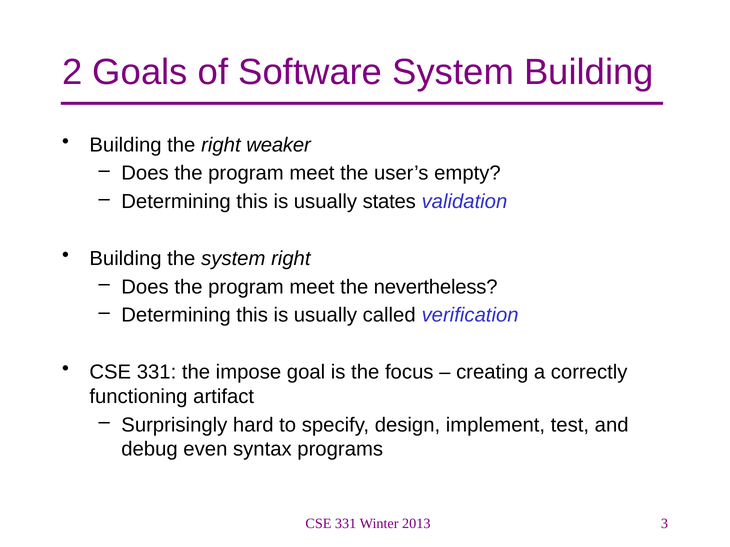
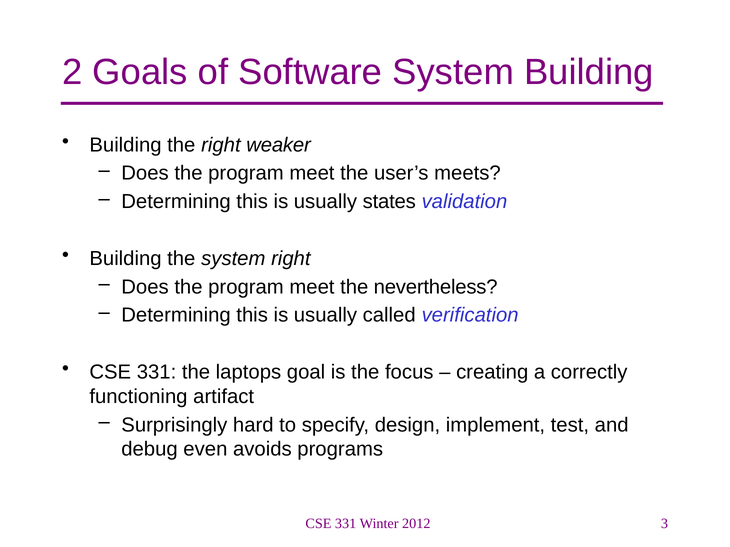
empty: empty -> meets (467, 173)
impose: impose -> laptops (248, 372)
syntax: syntax -> avoids (262, 450)
2013: 2013 -> 2012 (416, 524)
